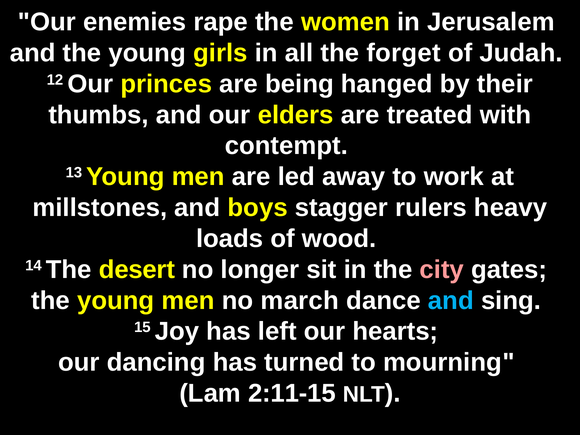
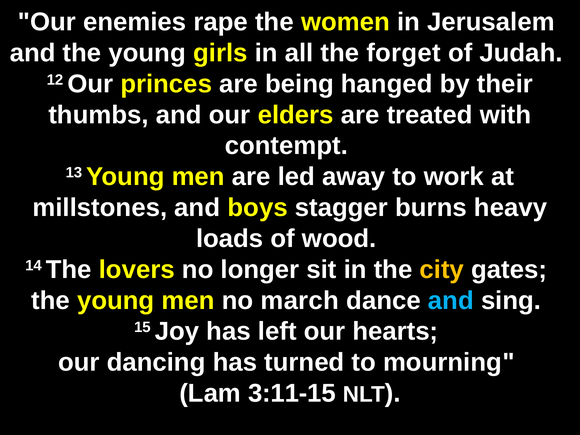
rulers: rulers -> burns (431, 208)
desert: desert -> lovers (137, 270)
city colour: pink -> yellow (442, 270)
2:11-15: 2:11-15 -> 3:11-15 (292, 393)
